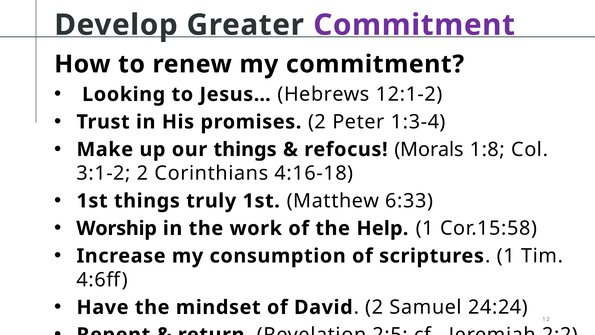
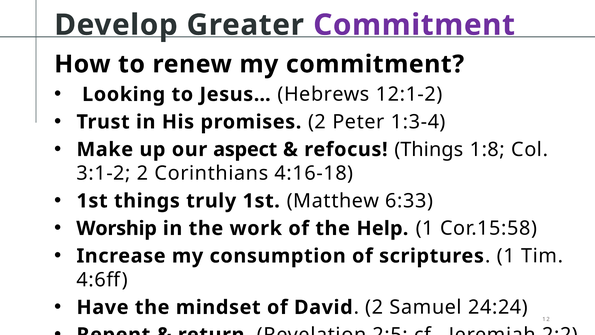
our things: things -> aspect (245, 149)
refocus Morals: Morals -> Things (429, 149)
